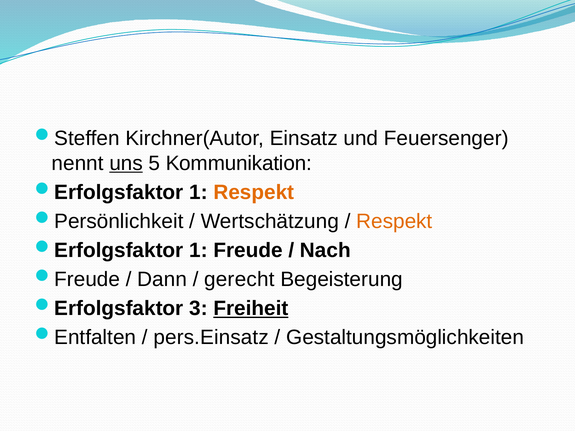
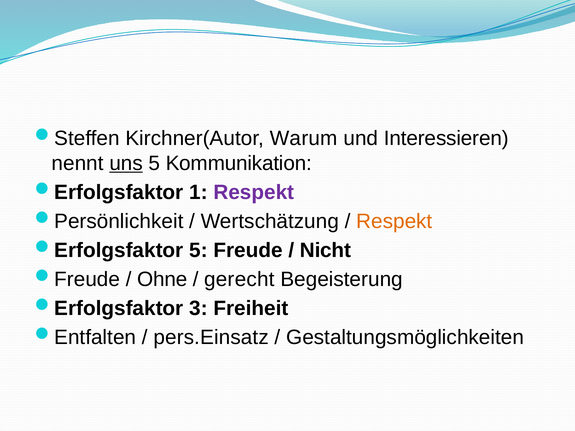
Einsatz: Einsatz -> Warum (304, 138)
Feuersenger: Feuersenger -> Interessieren (446, 138)
Respekt colour: orange -> purple (254, 192)
1: 1 -> 5 (198, 250)
Nach: Nach -> Nicht (325, 250)
Dann: Dann -> Ohne (162, 280)
Freiheit underline: present -> none (251, 309)
